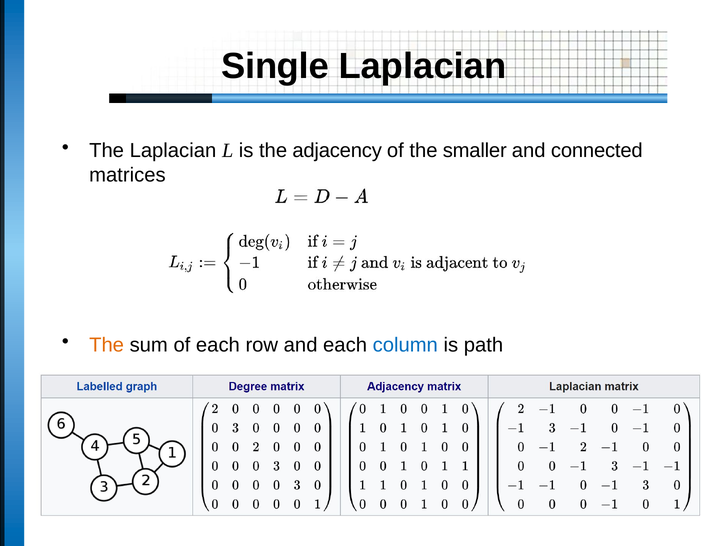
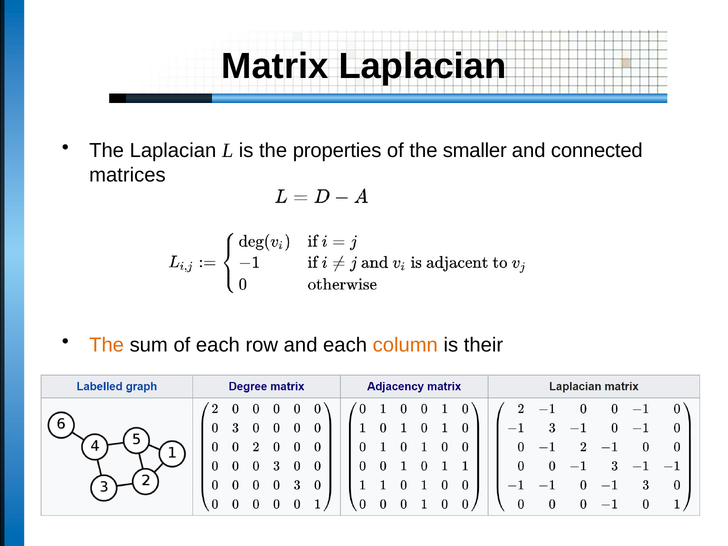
Single: Single -> Matrix (275, 66)
adjacency: adjacency -> properties (337, 151)
column colour: blue -> orange (405, 345)
path: path -> their (483, 345)
